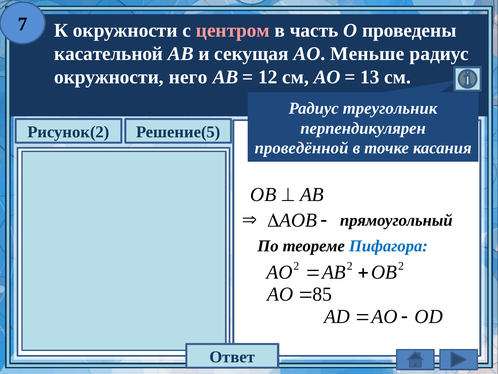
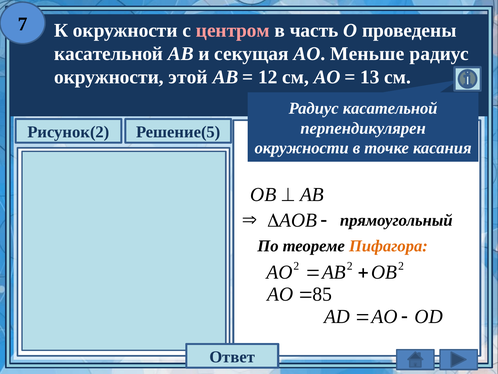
него: него -> этой (188, 77)
Радиус треугольник: треугольник -> касательной (390, 108)
проведённой: проведённой -> окружности (302, 148)
Пифагора colour: blue -> orange (388, 246)
